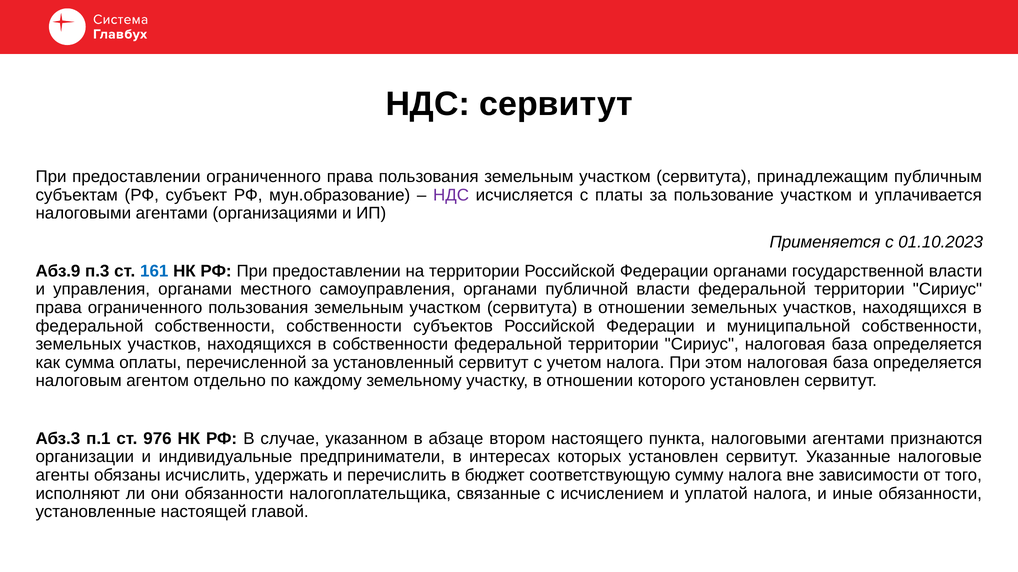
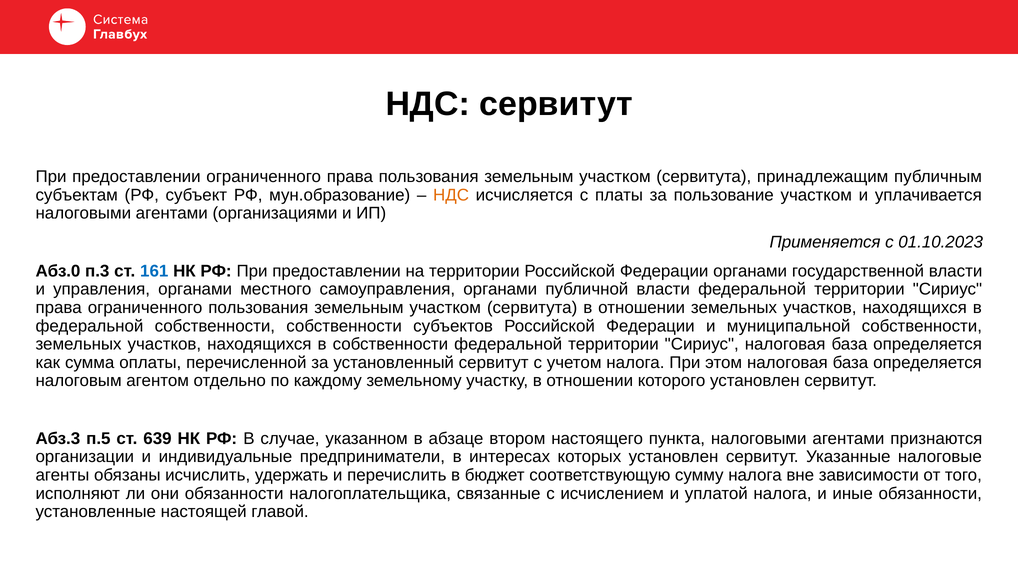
НДС colour: purple -> orange (451, 195)
Абз.9: Абз.9 -> Абз.0 (58, 271)
п.1: п.1 -> п.5 (98, 439)
976: 976 -> 639 (158, 439)
